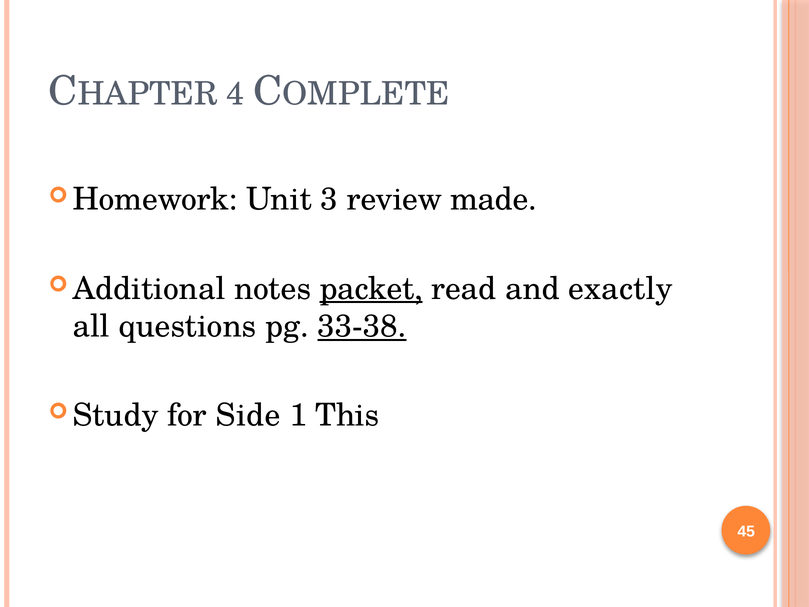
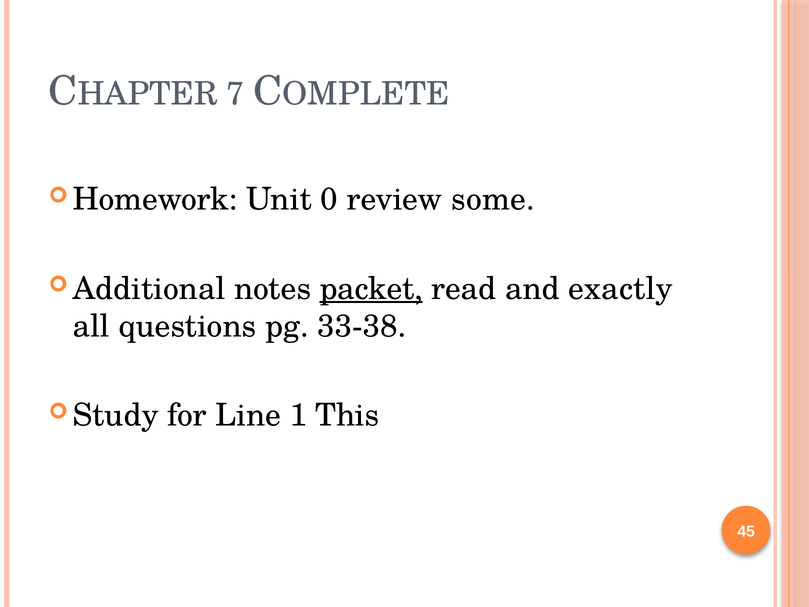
4: 4 -> 7 (235, 94)
3: 3 -> 0 (329, 199)
made: made -> some (493, 199)
33-38 underline: present -> none (362, 326)
Side: Side -> Line (248, 415)
